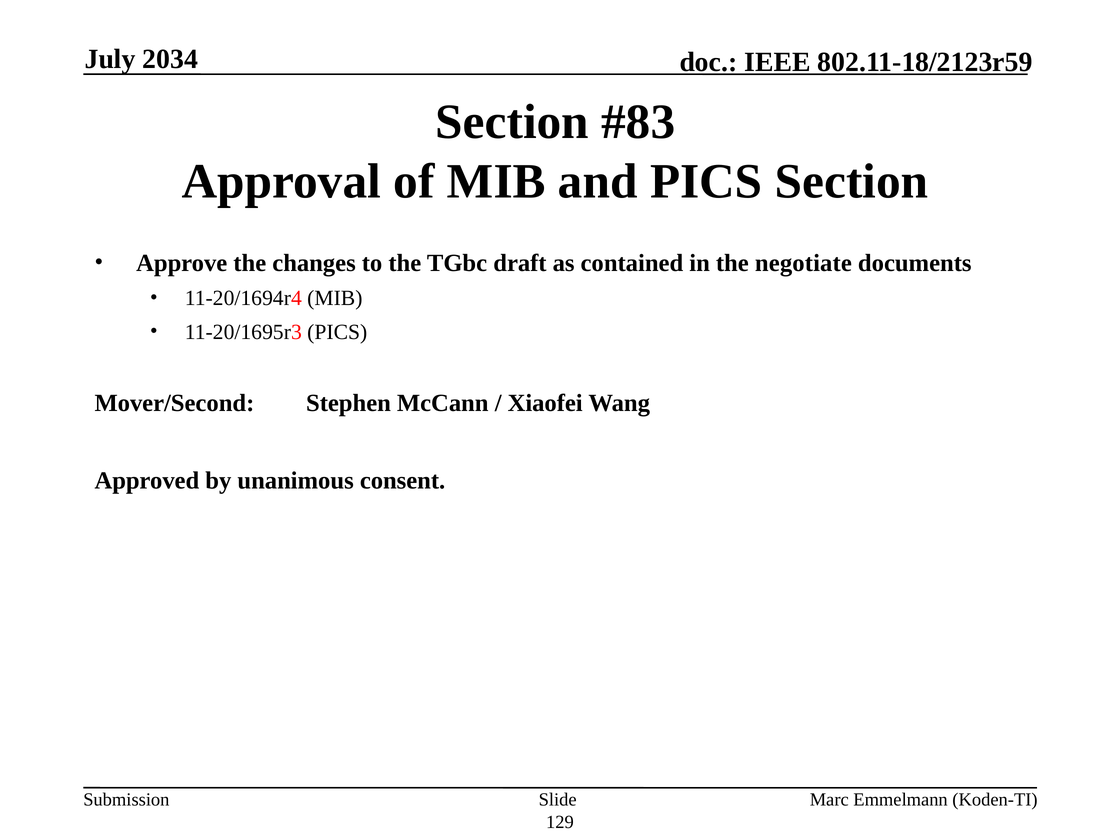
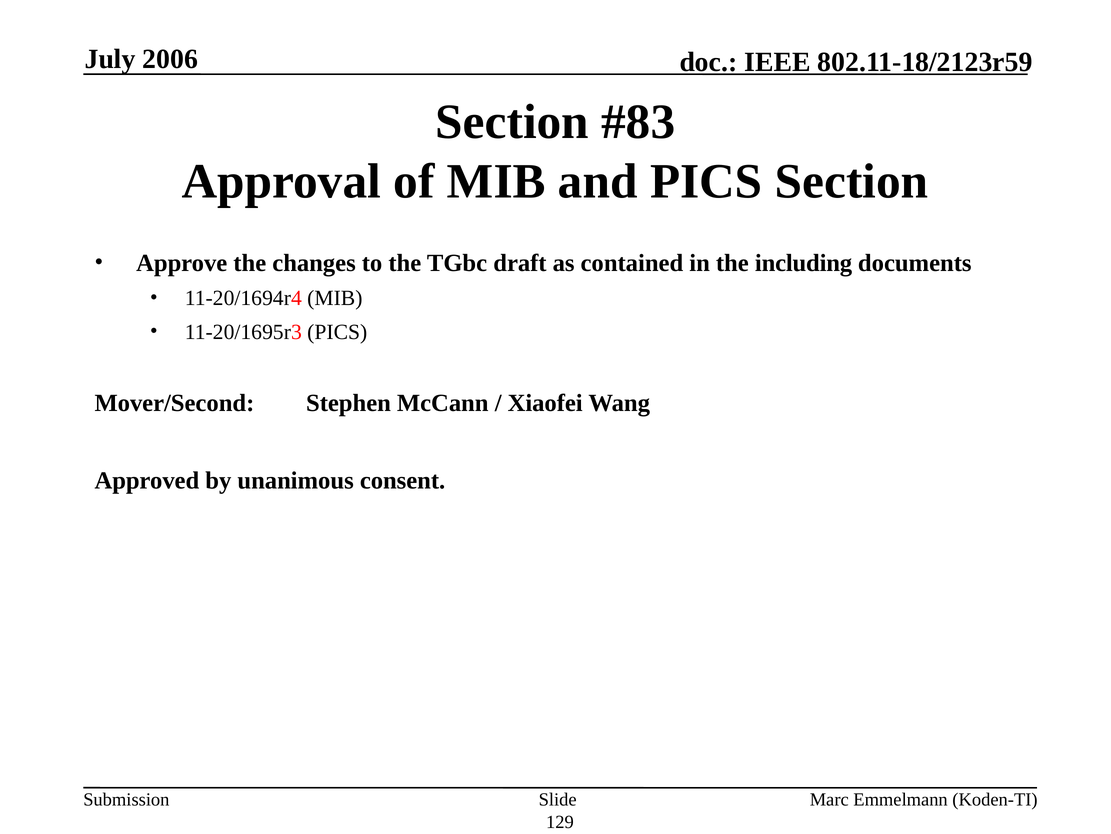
2034: 2034 -> 2006 (170, 59)
negotiate: negotiate -> including (804, 263)
